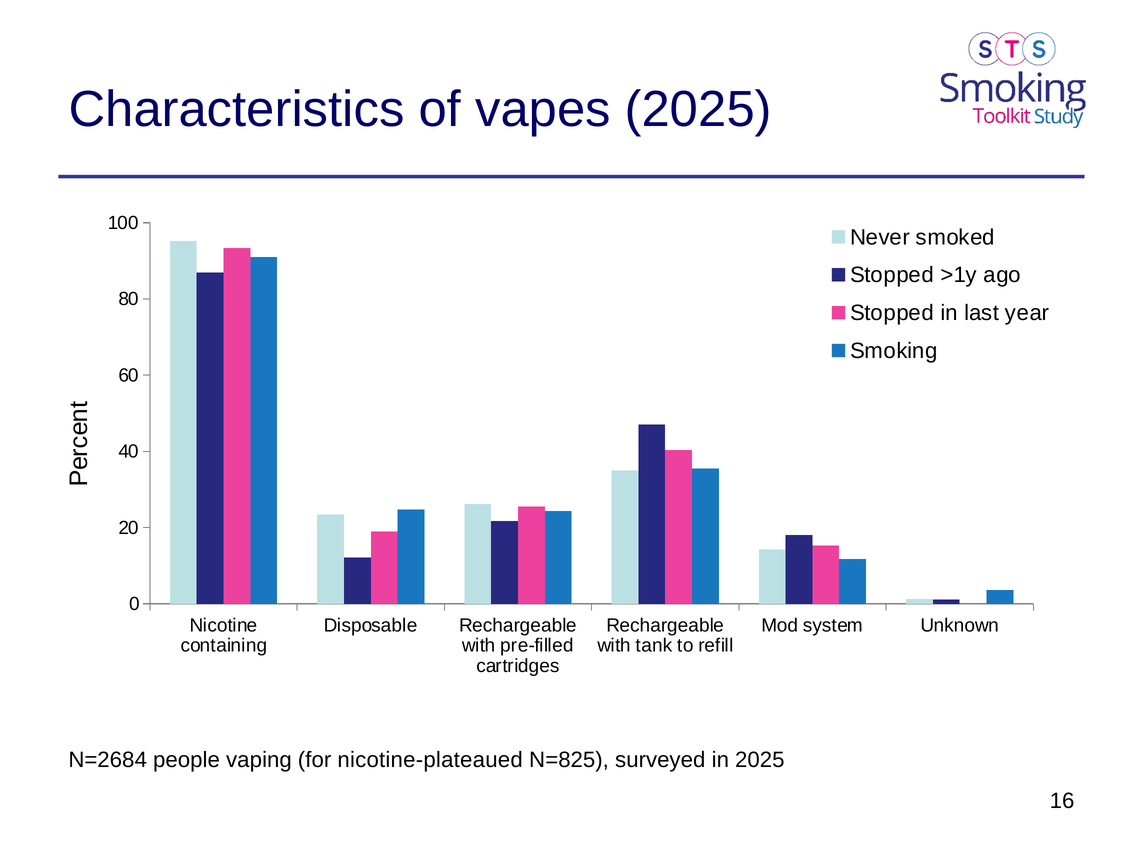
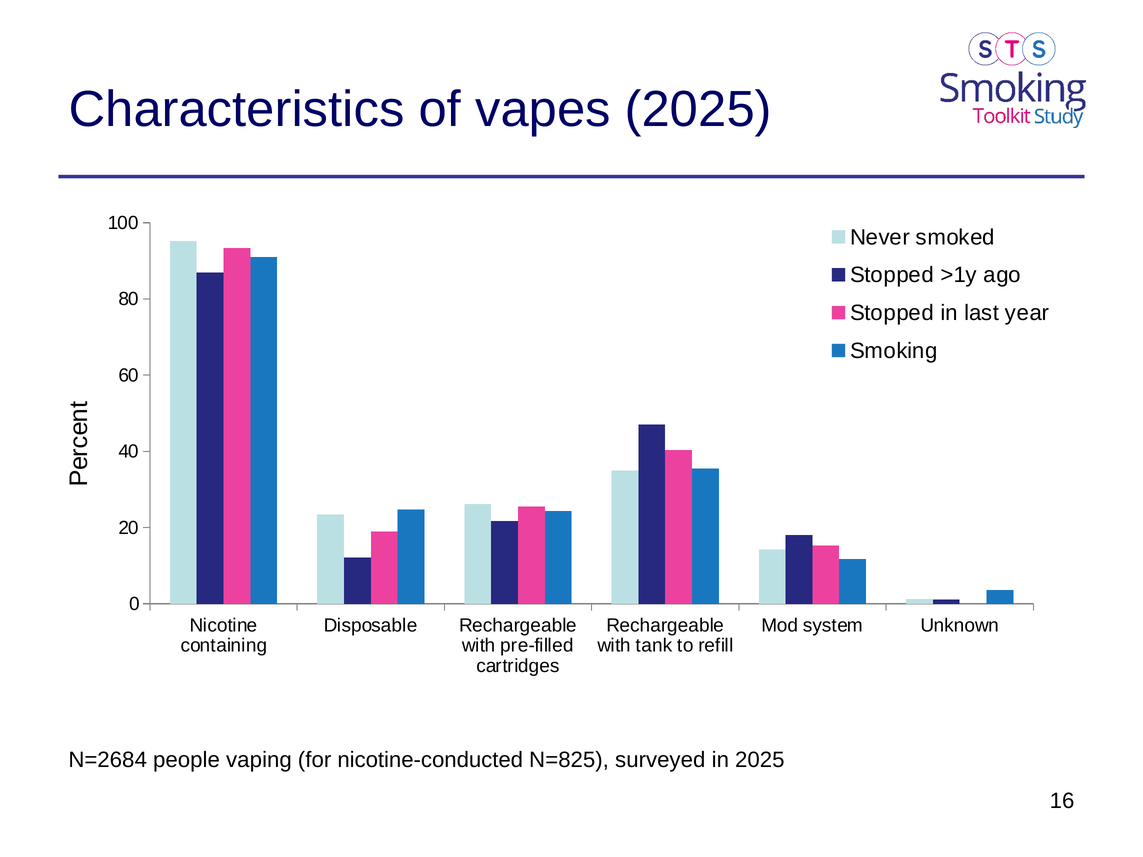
nicotine-plateaued: nicotine-plateaued -> nicotine-conducted (430, 760)
